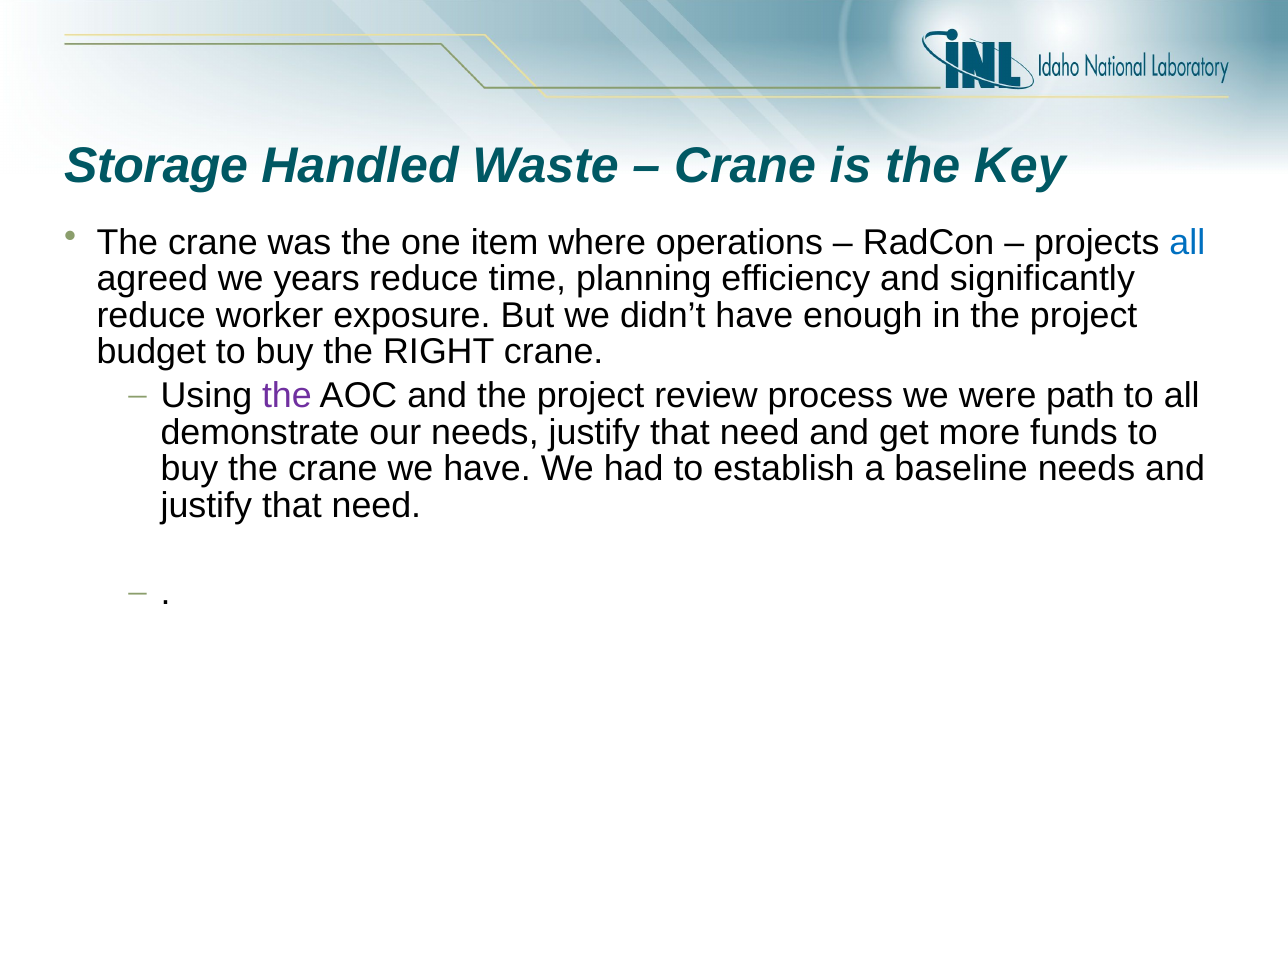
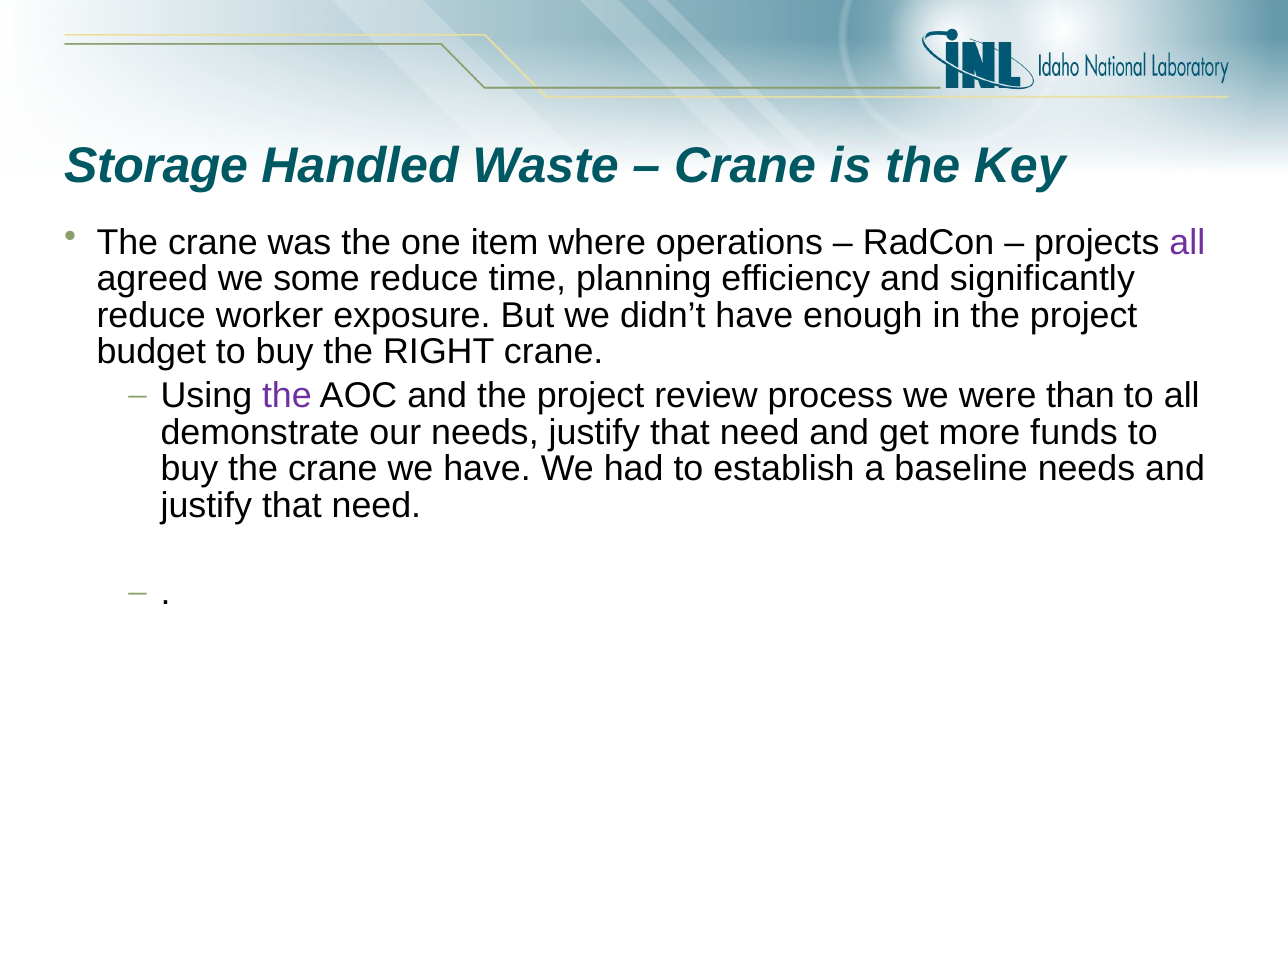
all colour: blue -> purple (1187, 243)
years: years -> some (317, 279)
path: path -> than (1080, 396)
